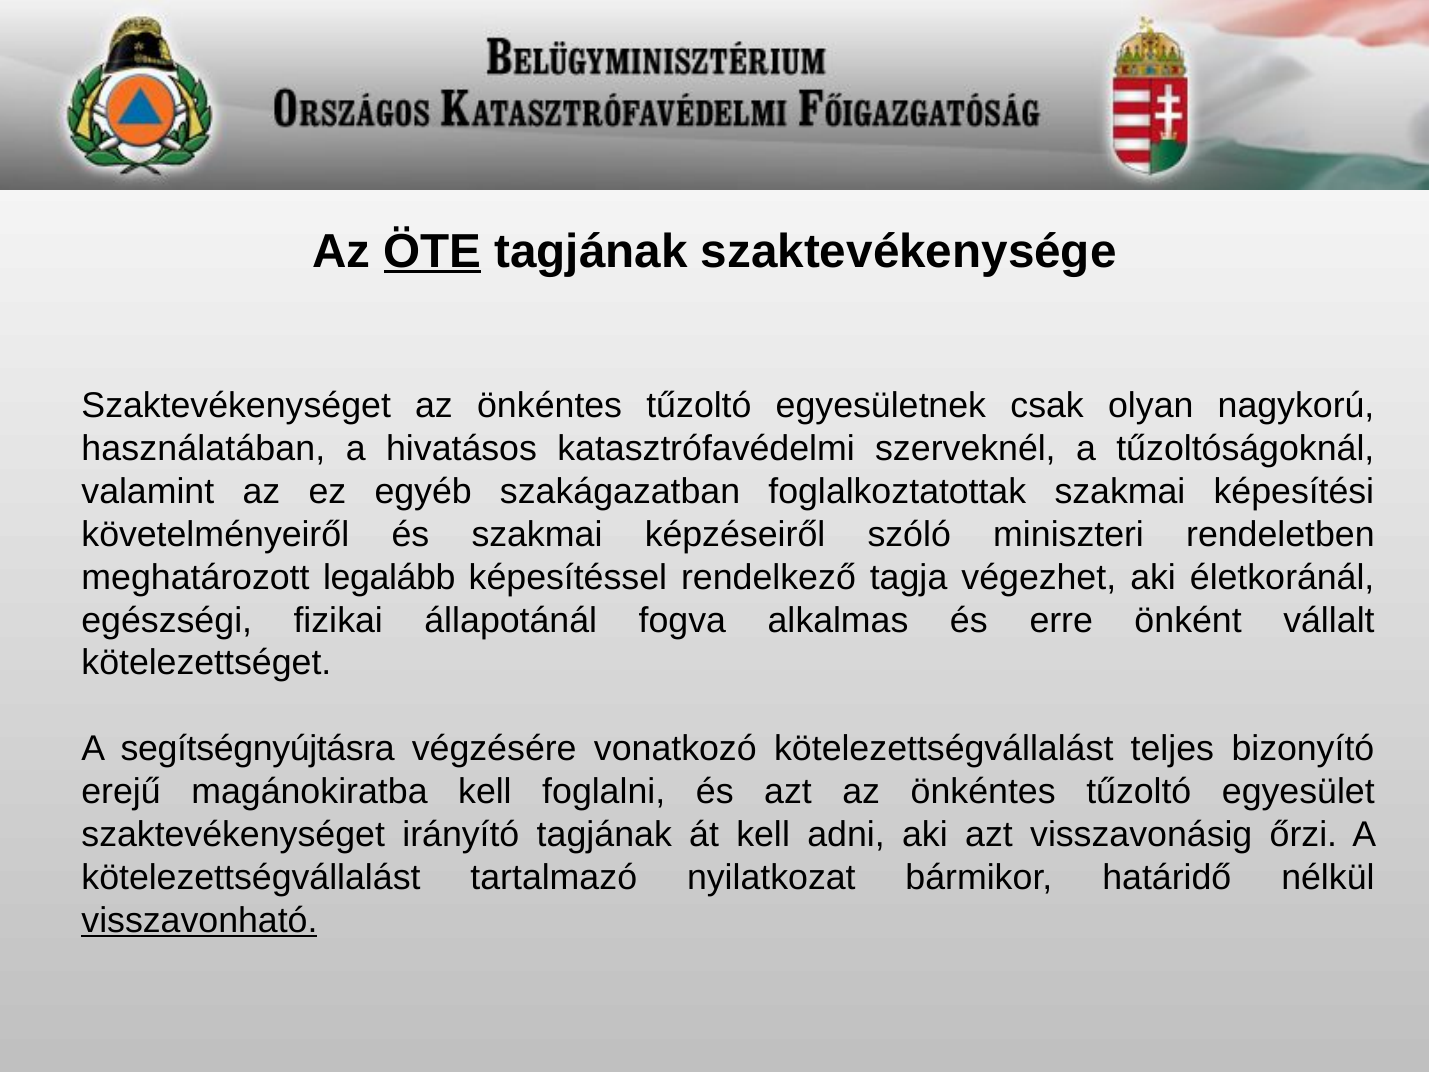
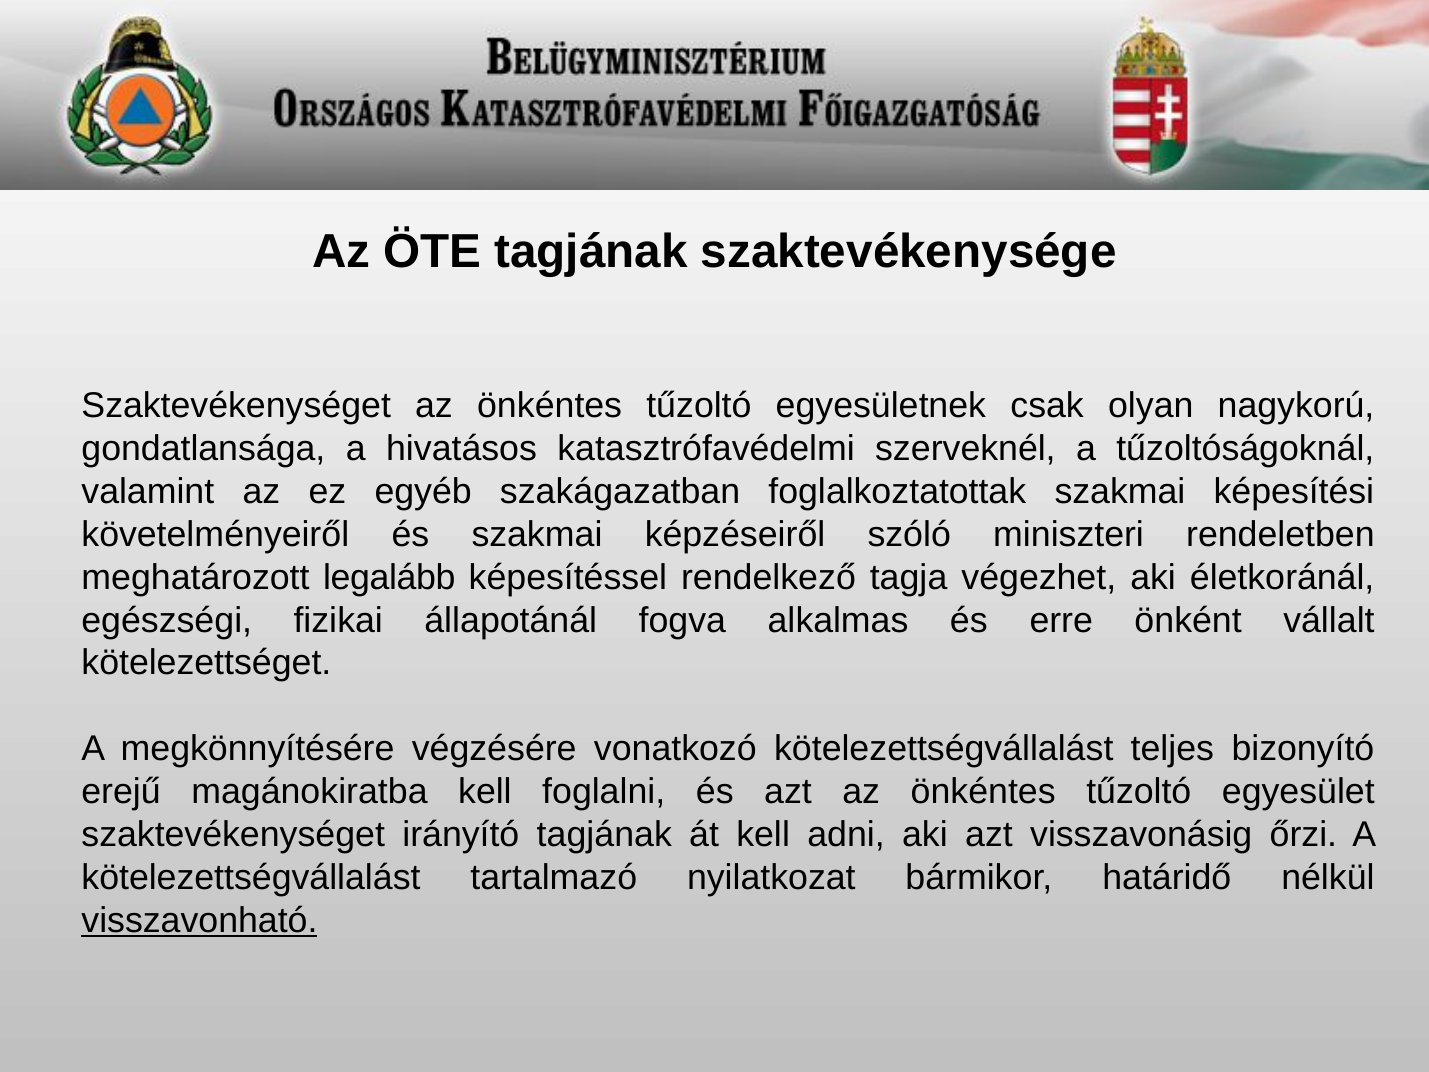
ÖTE underline: present -> none (432, 251)
használatában: használatában -> gondatlansága (203, 449)
segítségnyújtásra: segítségnyújtásra -> megkönnyítésére (258, 749)
